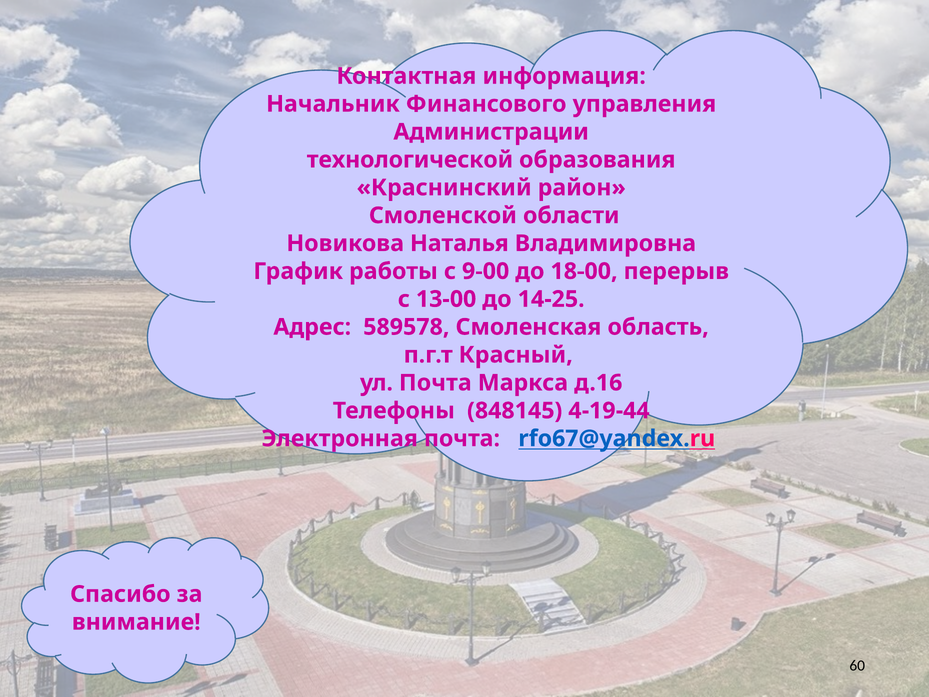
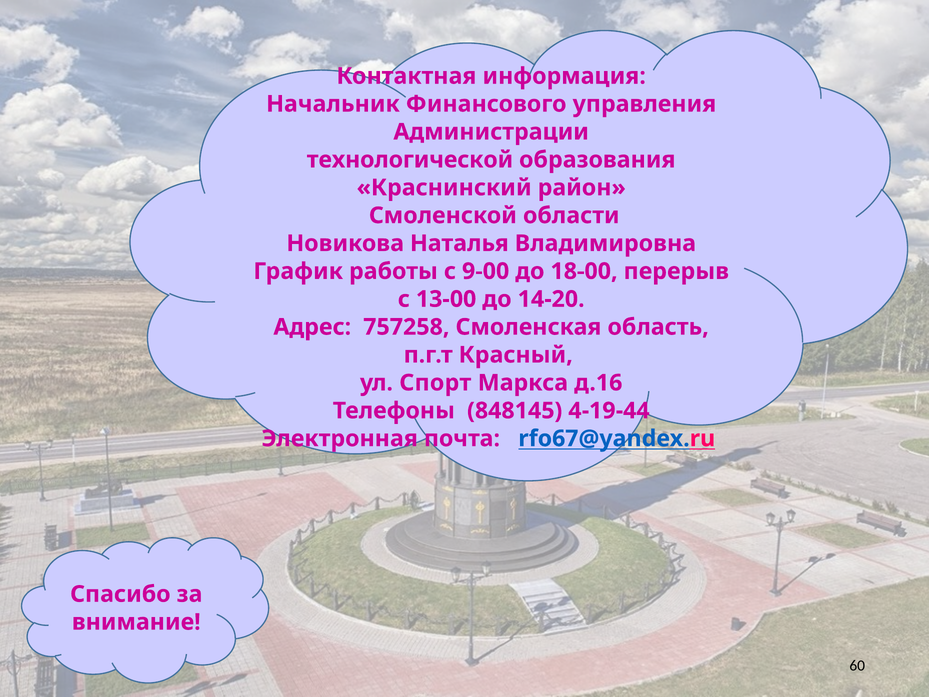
14-25: 14-25 -> 14-20 (551, 299)
589578: 589578 -> 757258 (406, 327)
ул Почта: Почта -> Спорт (435, 383)
